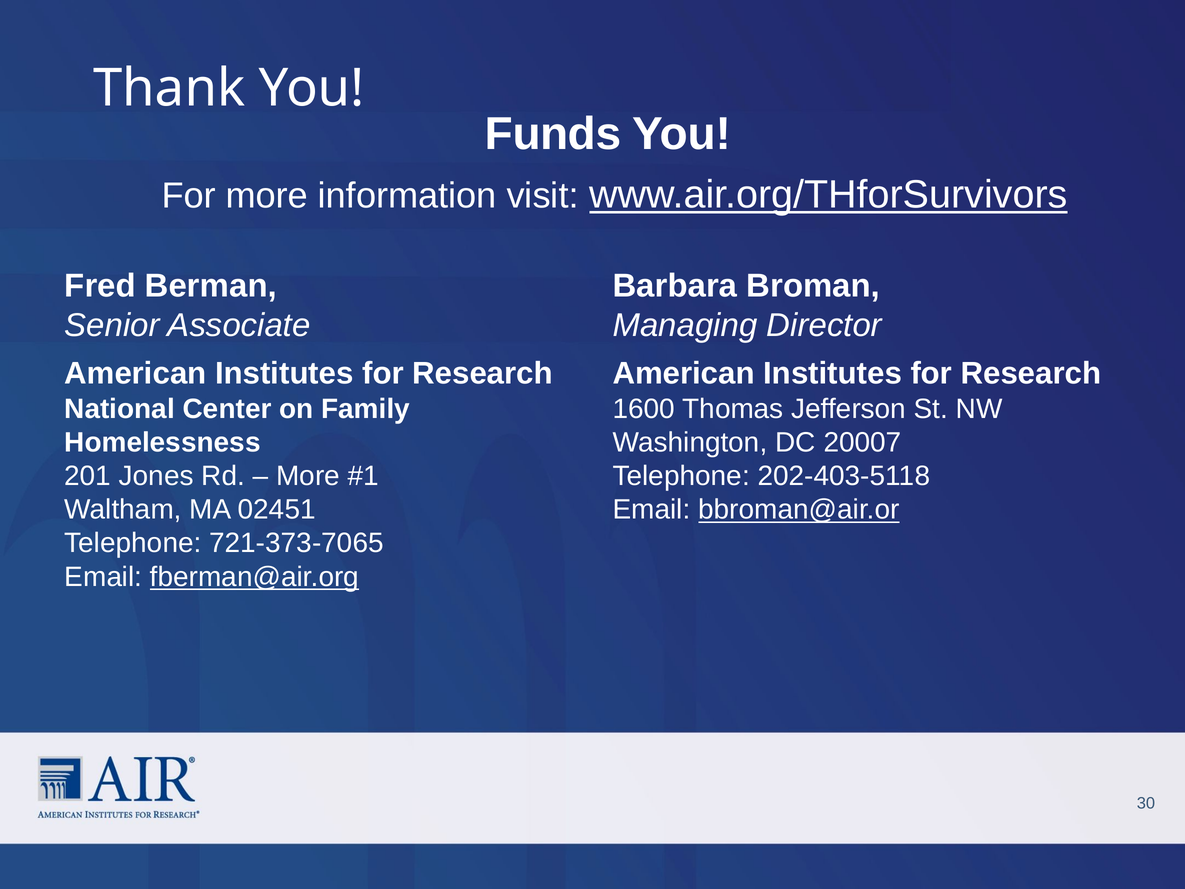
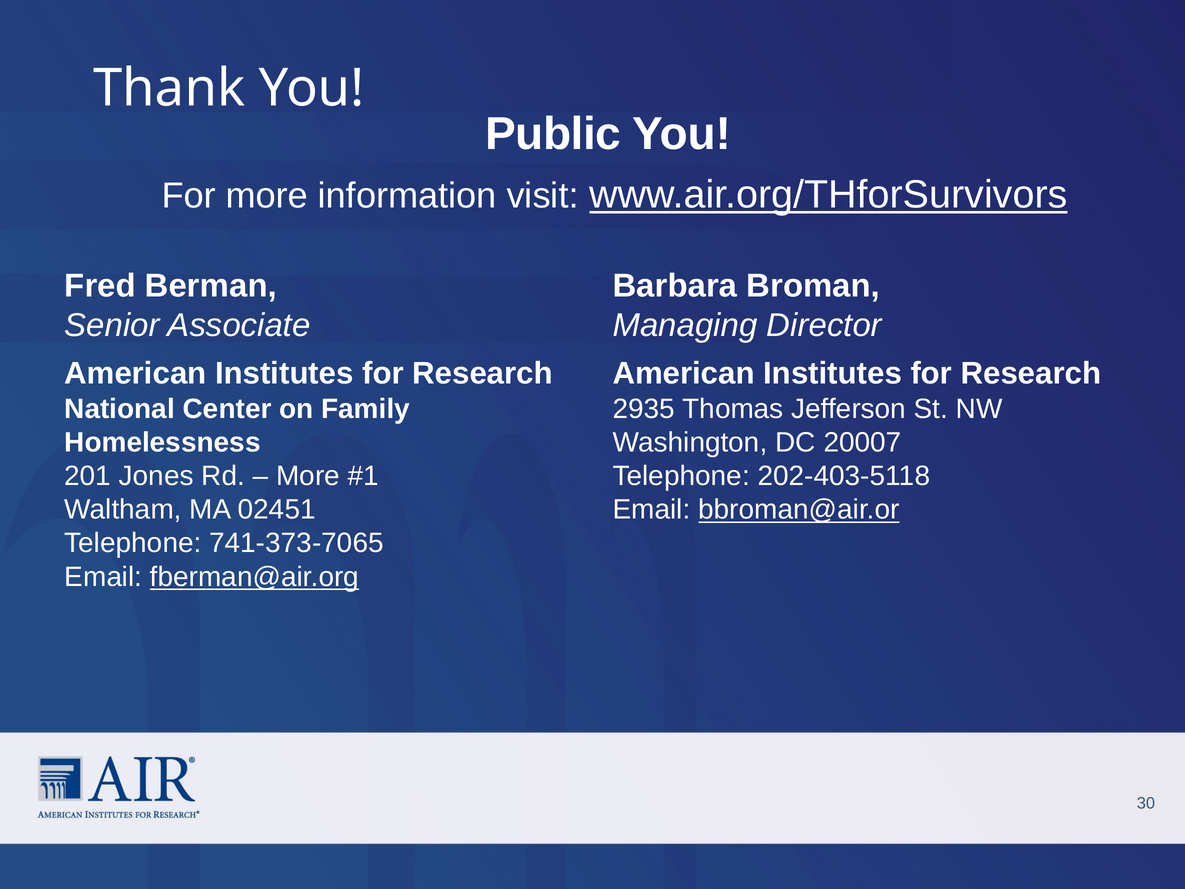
Funds: Funds -> Public (553, 134)
1600: 1600 -> 2935 (644, 409)
721-373-7065: 721-373-7065 -> 741-373-7065 (296, 543)
